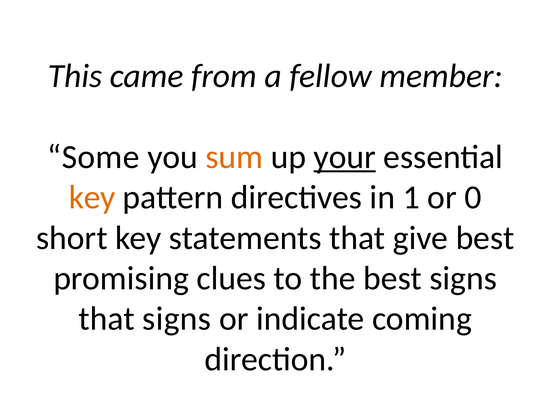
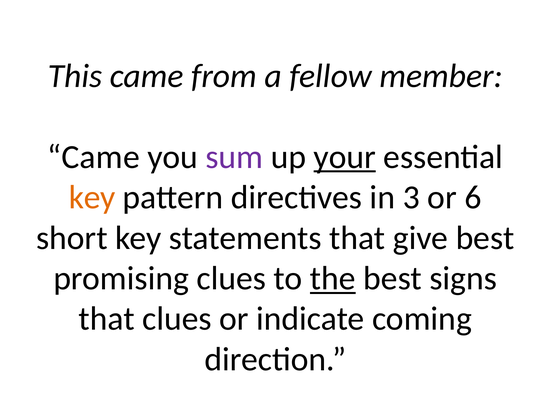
Some: Some -> Came (93, 157)
sum colour: orange -> purple (234, 157)
1: 1 -> 3 (411, 197)
0: 0 -> 6 (473, 197)
the underline: none -> present (333, 278)
that signs: signs -> clues (177, 318)
